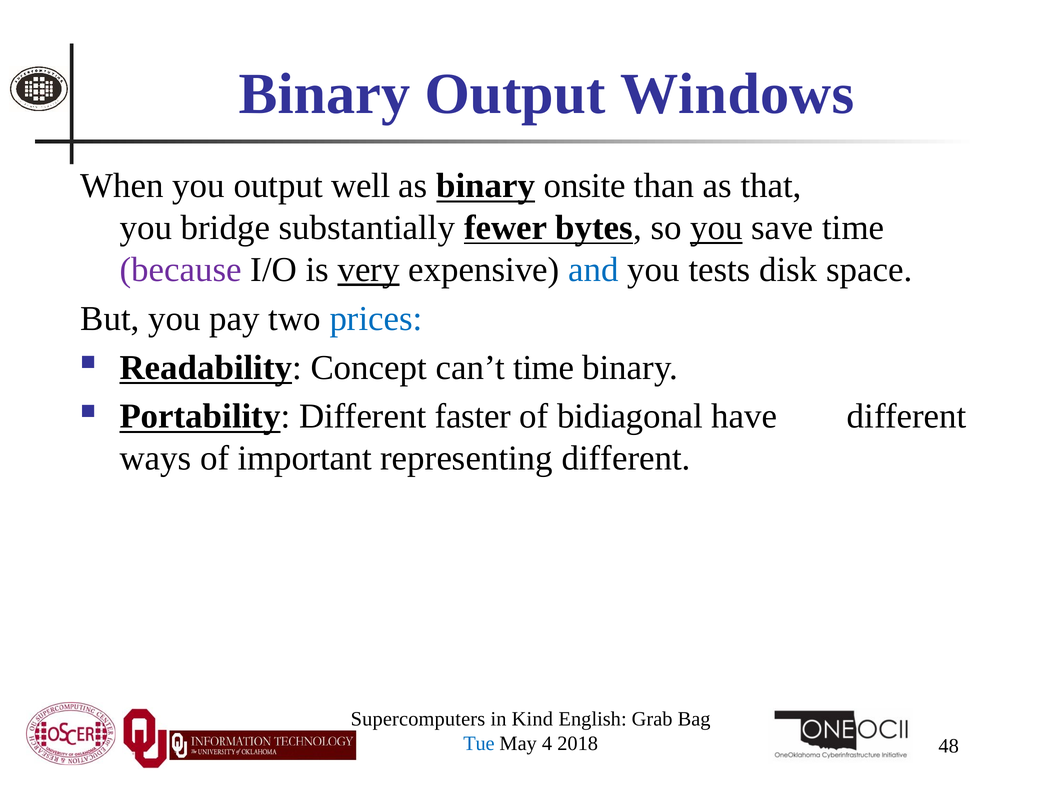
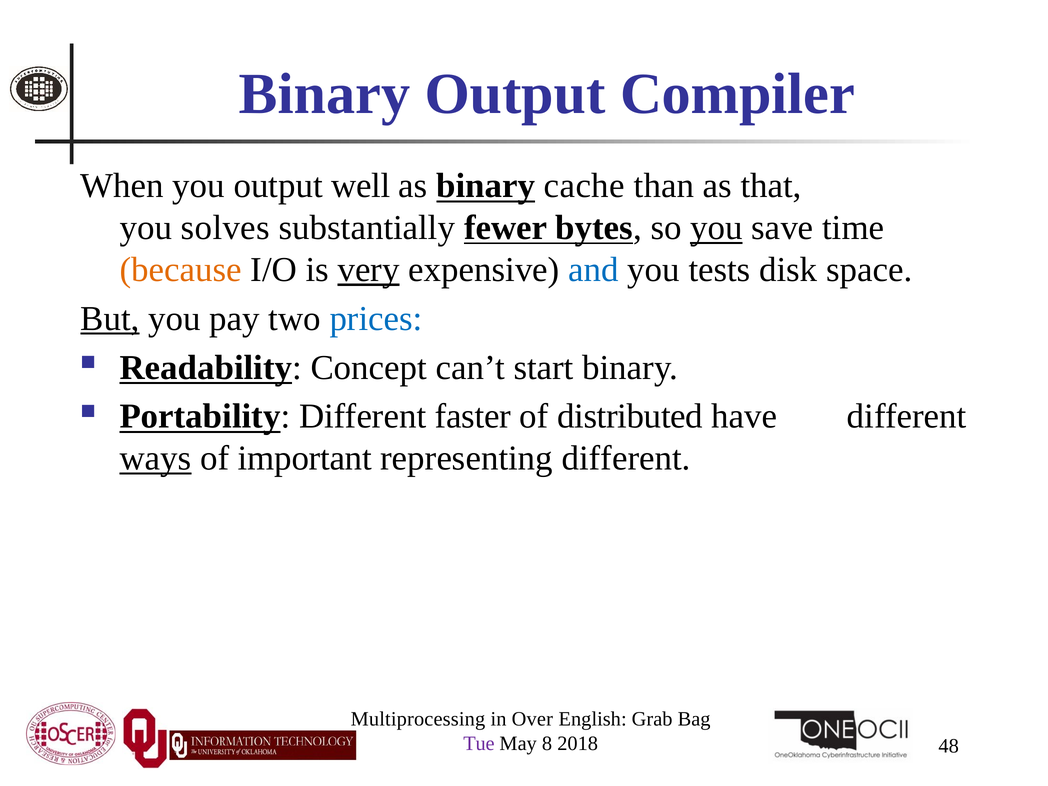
Windows: Windows -> Compiler (737, 94)
onsite: onsite -> cache (584, 186)
bridge: bridge -> solves (225, 228)
because colour: purple -> orange (181, 270)
But underline: none -> present (110, 319)
can’t time: time -> start (544, 367)
bidiagonal: bidiagonal -> distributed (630, 416)
ways underline: none -> present (156, 458)
Supercomputers: Supercomputers -> Multiprocessing (418, 719)
Kind: Kind -> Over (532, 719)
Tue colour: blue -> purple (479, 744)
4: 4 -> 8 (547, 744)
